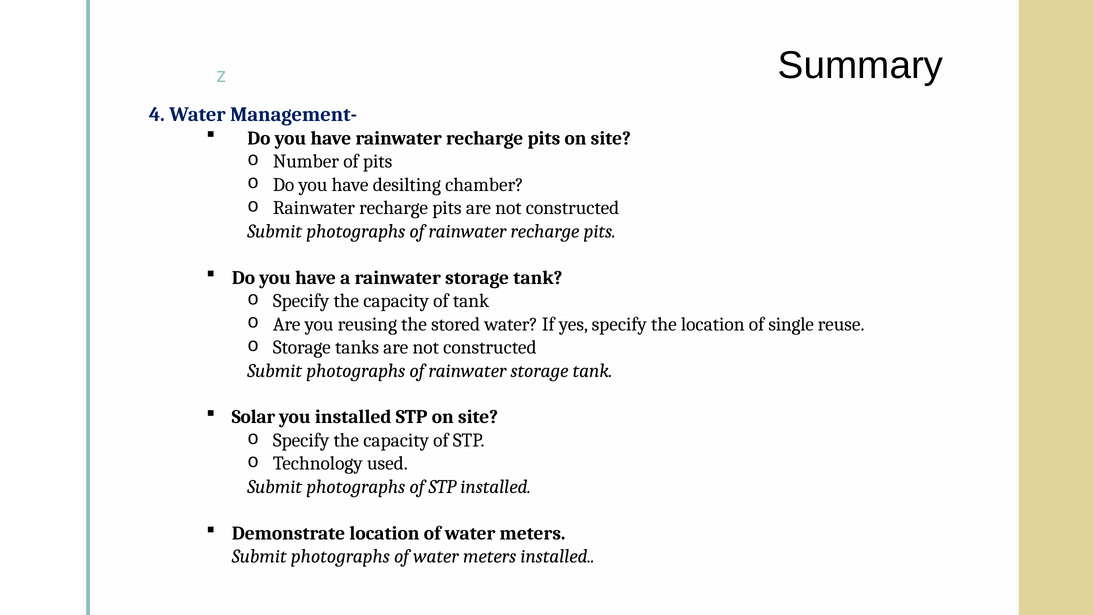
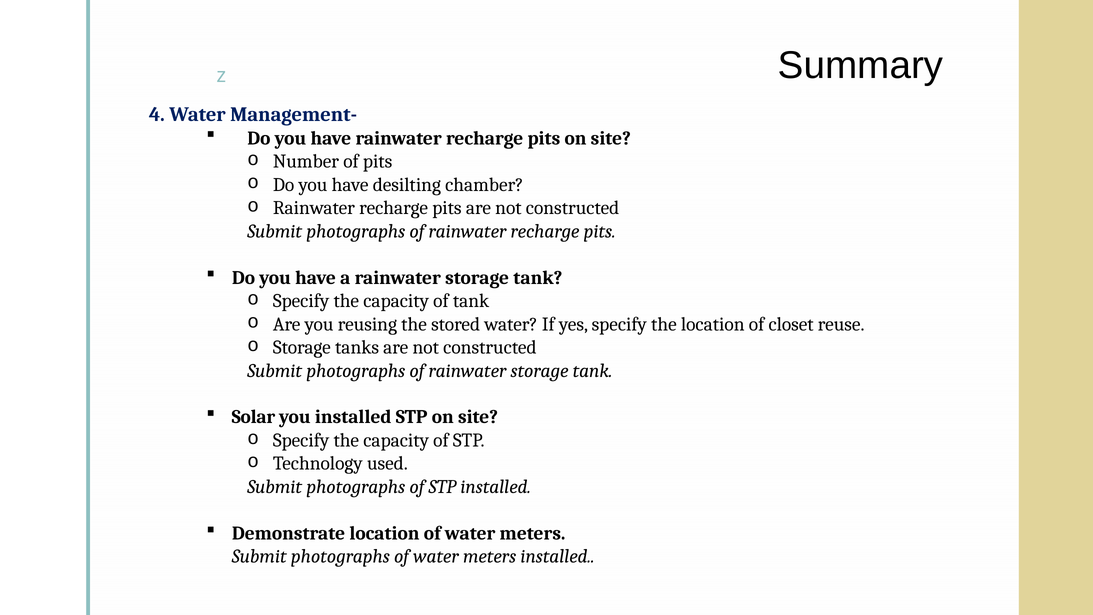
single: single -> closet (791, 324)
